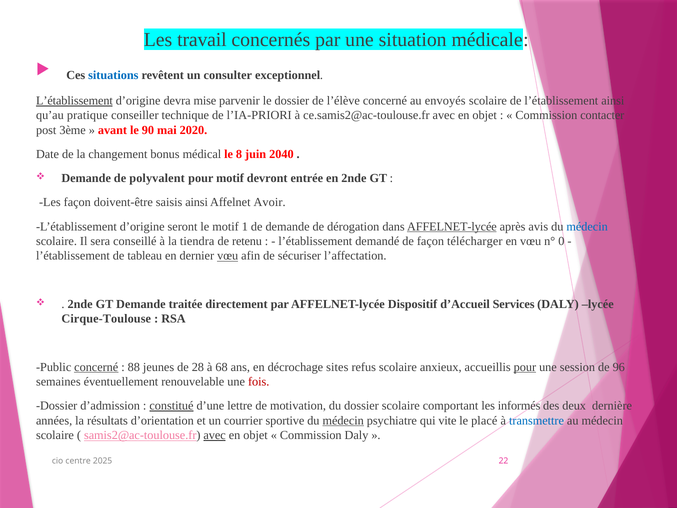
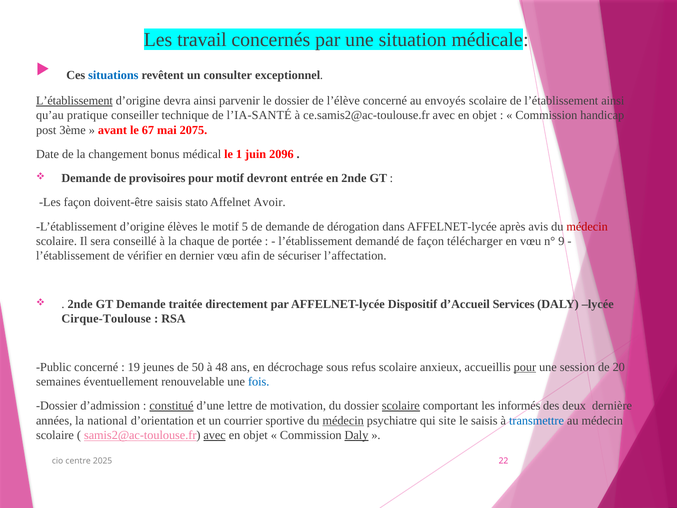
devra mise: mise -> ainsi (205, 101)
l’IA-PRIORI: l’IA-PRIORI -> l’IA-SANTÉ (259, 115)
contacter: contacter -> handicap (602, 115)
90: 90 -> 67 (148, 130)
2020: 2020 -> 2075 (193, 130)
8: 8 -> 1 (239, 154)
2040: 2040 -> 2096 (281, 154)
polyvalent: polyvalent -> provisoires (157, 178)
saisis ainsi: ainsi -> stato (197, 202)
seront: seront -> élèves (183, 226)
1: 1 -> 5 (245, 226)
AFFELNET-lycée underline: present -> none (452, 226)
médecin colour: blue -> red (587, 226)
tiendra: tiendra -> chaque (197, 241)
retenu: retenu -> portée (247, 241)
0: 0 -> 9 (561, 241)
tableau: tableau -> vérifier (145, 256)
vœu underline: present -> none (228, 256)
concerné underline: present -> none (96, 367)
88: 88 -> 19 (134, 367)
28: 28 -> 50 (198, 367)
68: 68 -> 48 (222, 367)
sites: sites -> sous (337, 367)
96: 96 -> 20 (619, 367)
fois colour: red -> blue (259, 382)
scolaire underline: none -> present (401, 406)
résultats: résultats -> national (107, 420)
vite: vite -> site (447, 420)
le placé: placé -> saisis (484, 420)
Daly underline: none -> present (357, 435)
